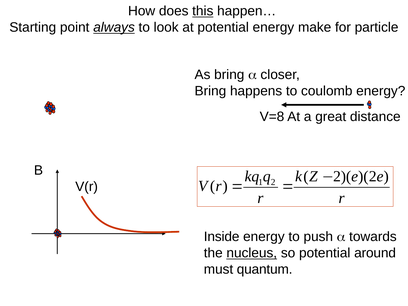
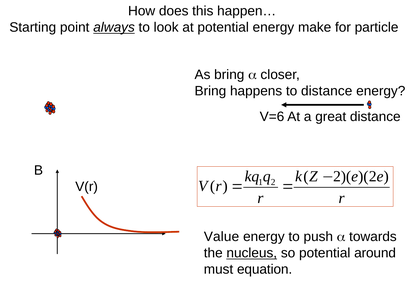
this underline: present -> none (203, 11)
to coulomb: coulomb -> distance (327, 91)
V=8: V=8 -> V=6 (272, 117)
Inside: Inside -> Value (222, 237)
quantum: quantum -> equation (265, 269)
